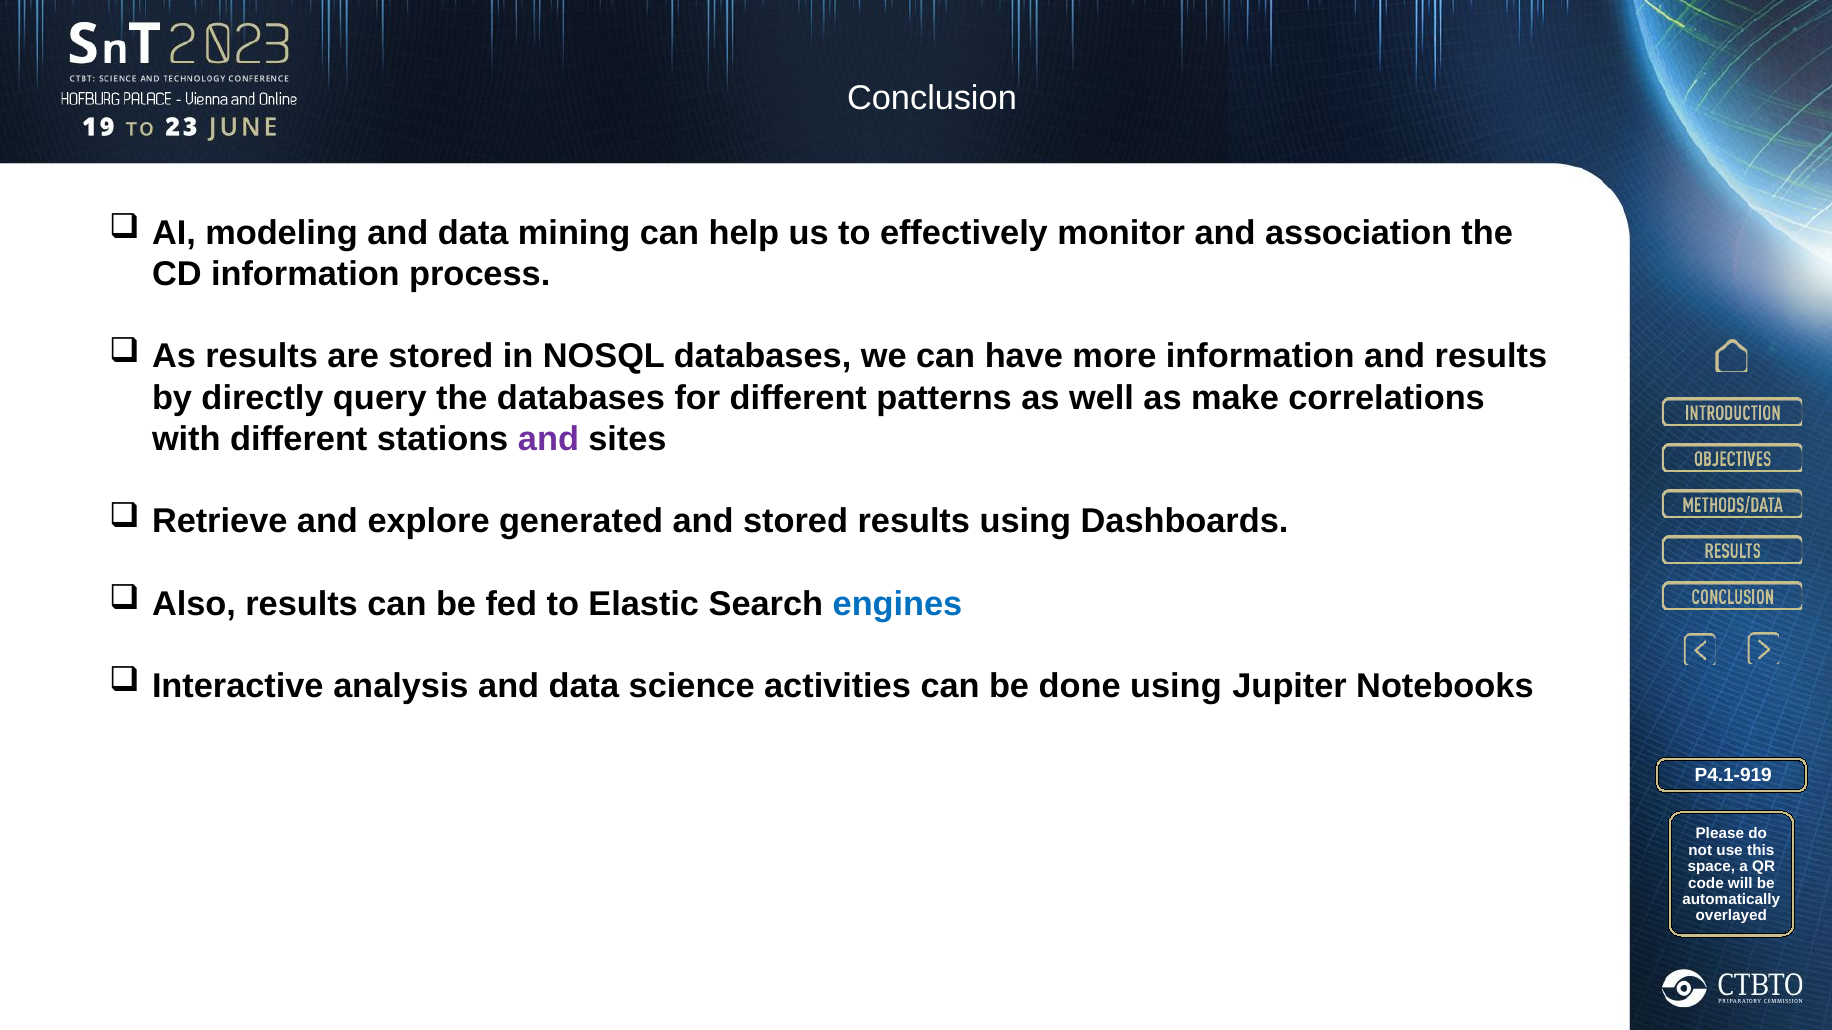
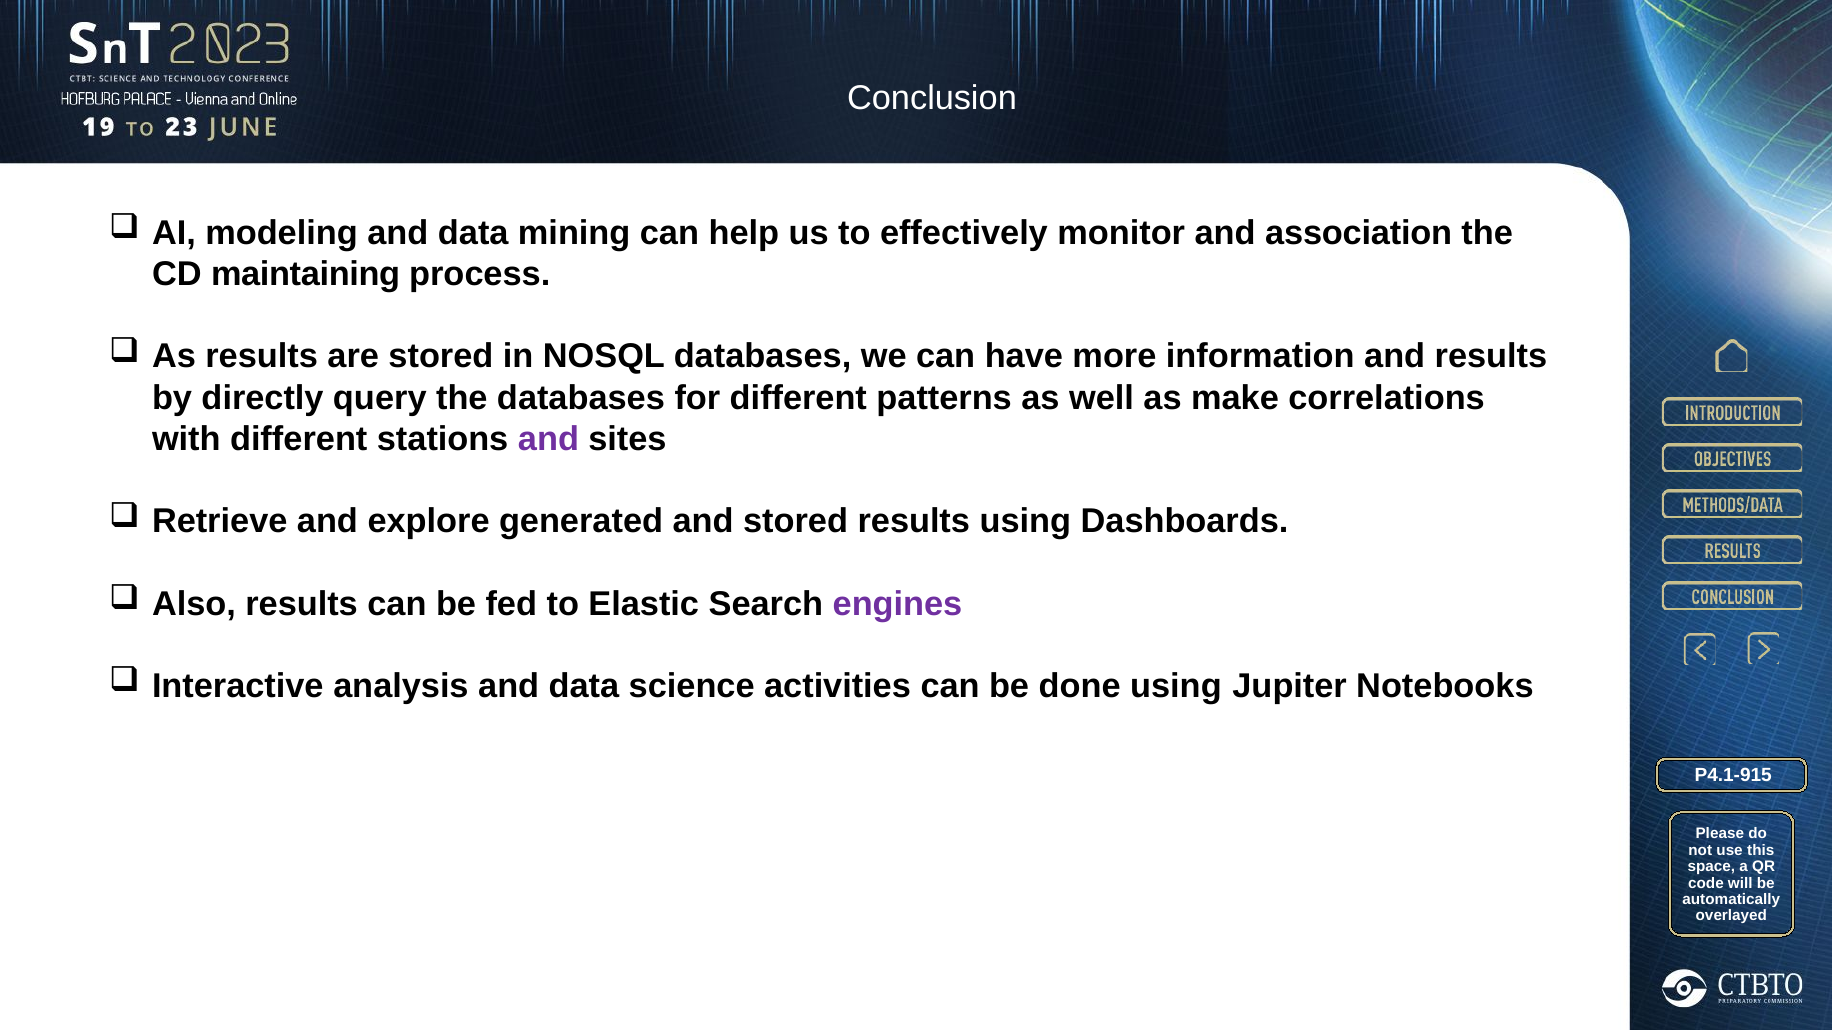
CD information: information -> maintaining (306, 274)
engines colour: blue -> purple (897, 604)
P4.1-919: P4.1-919 -> P4.1-915 (1733, 775)
